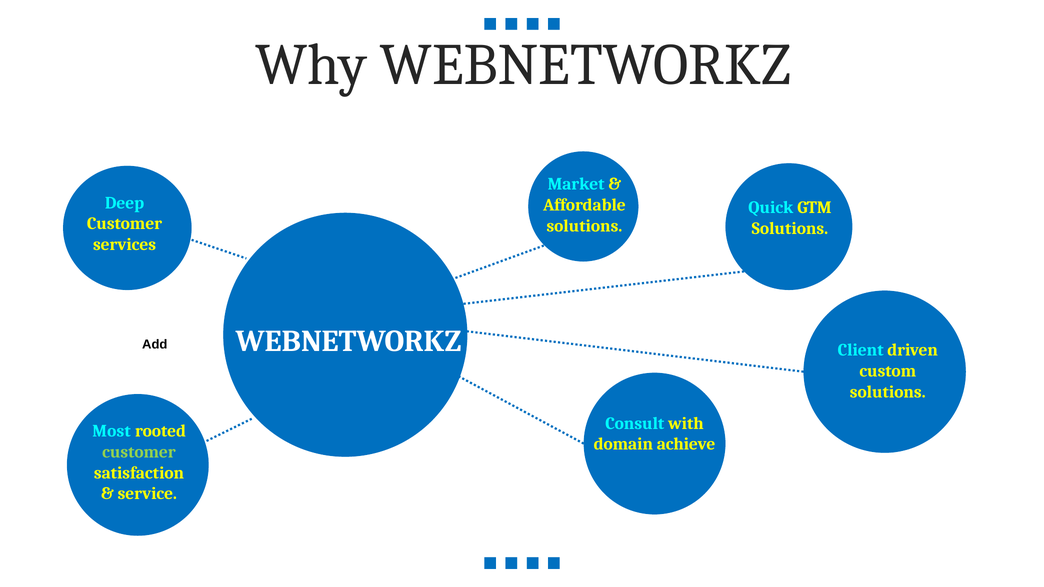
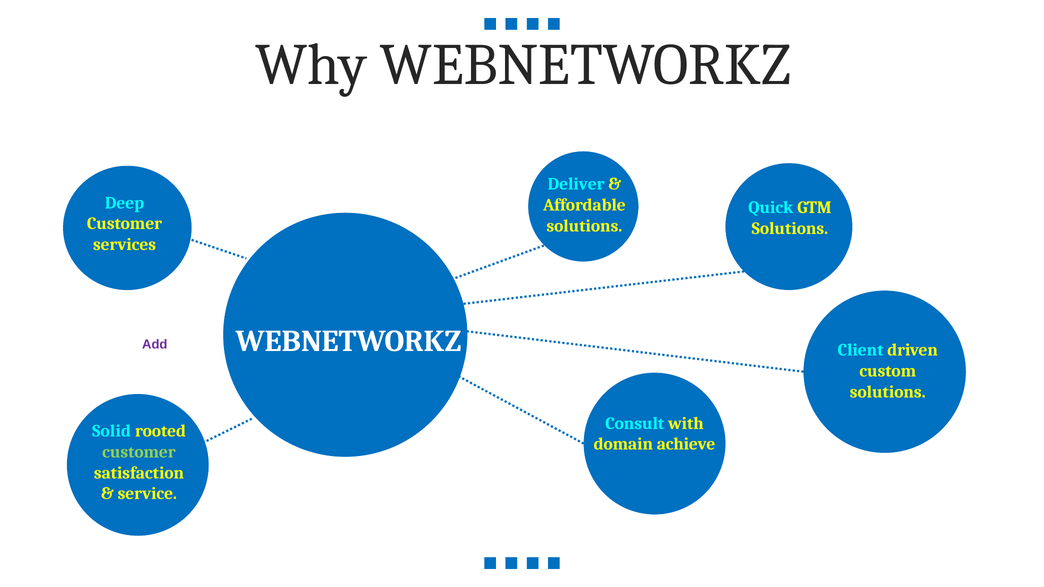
Market: Market -> Deliver (576, 184)
Add colour: black -> purple (155, 345)
Most: Most -> Solid (112, 431)
